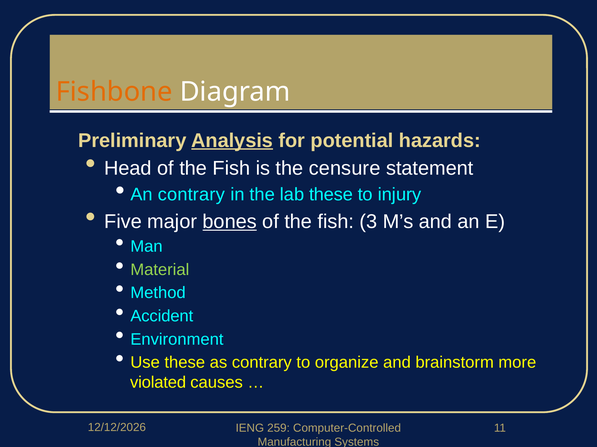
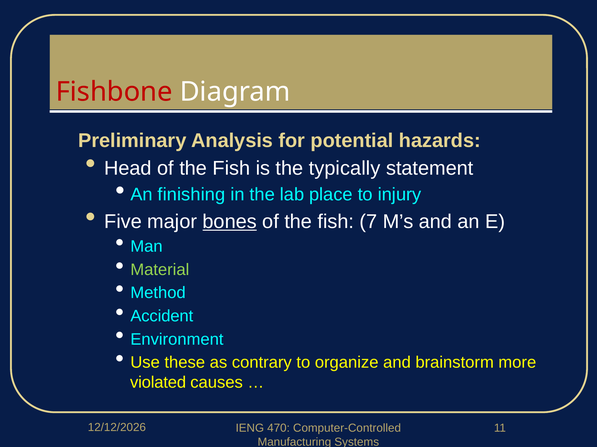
Fishbone colour: orange -> red (114, 92)
Analysis underline: present -> none (232, 141)
censure: censure -> typically (345, 169)
An contrary: contrary -> finishing (191, 195)
lab these: these -> place (331, 195)
3: 3 -> 7 (368, 222)
259: 259 -> 470 (279, 429)
